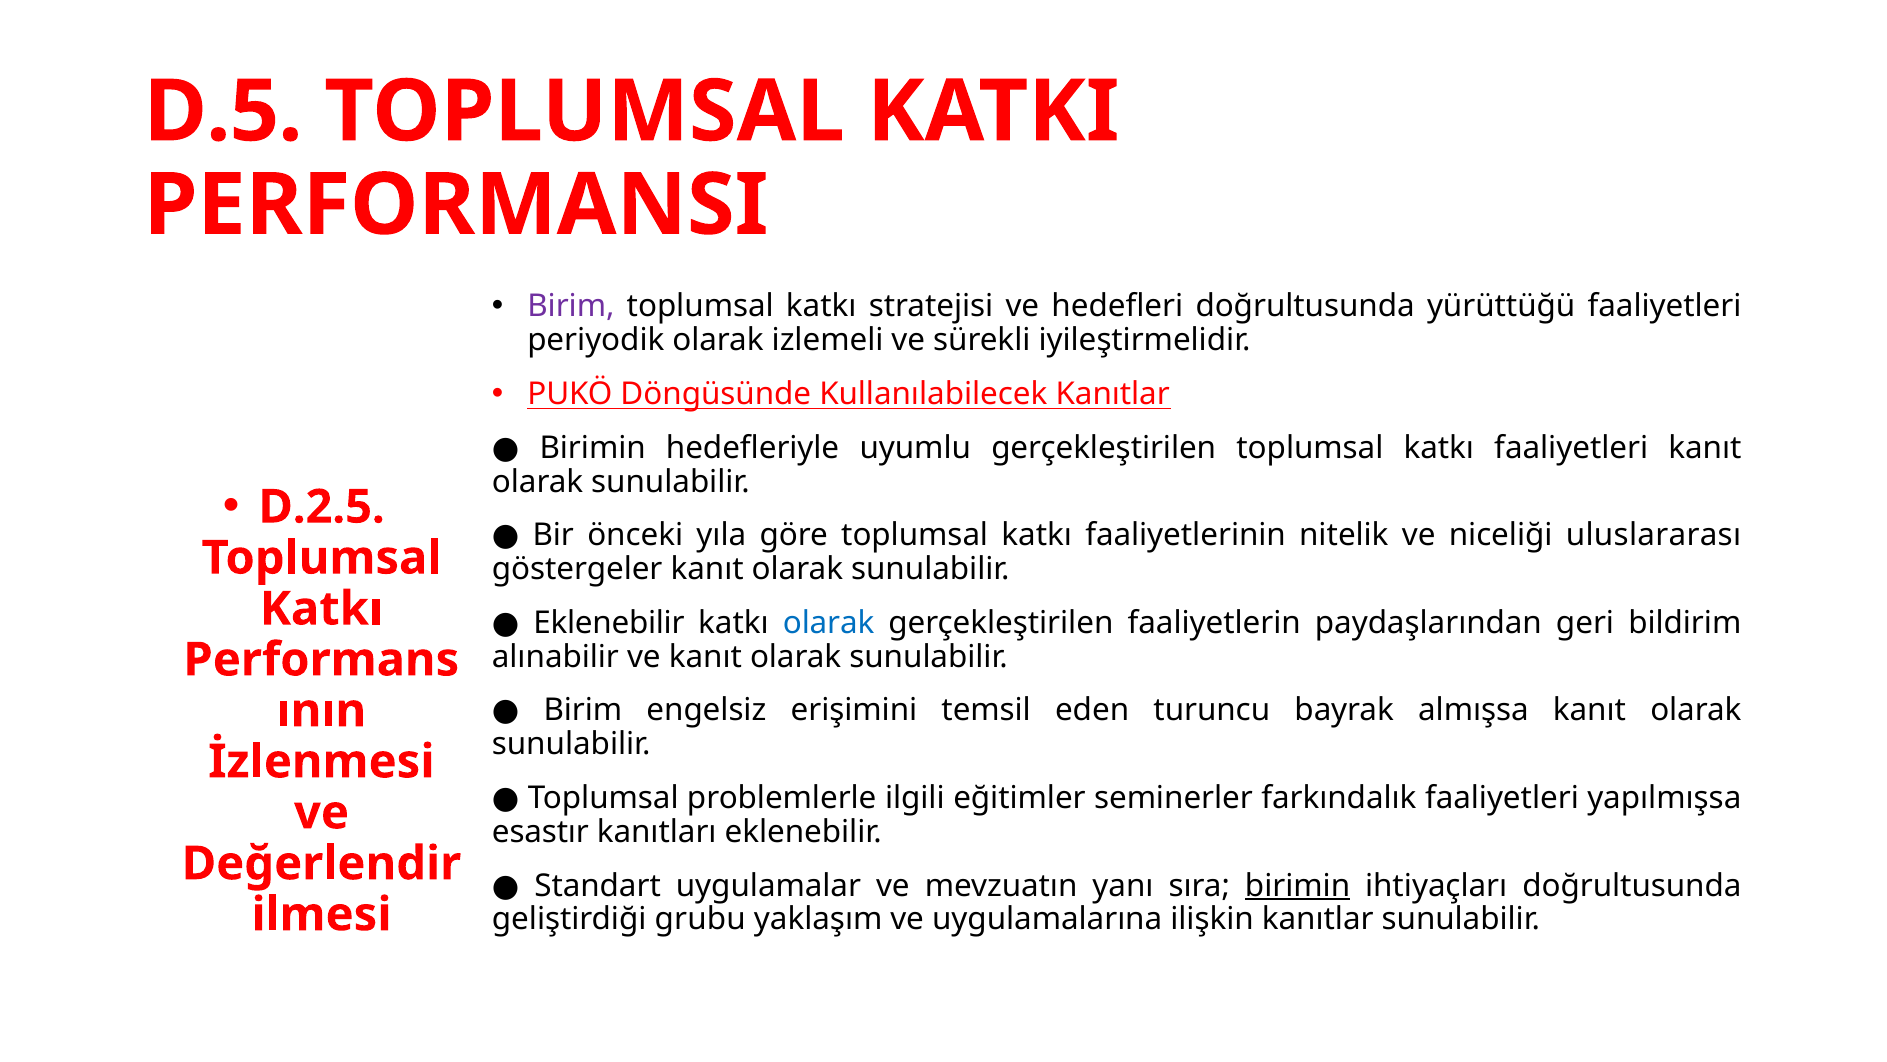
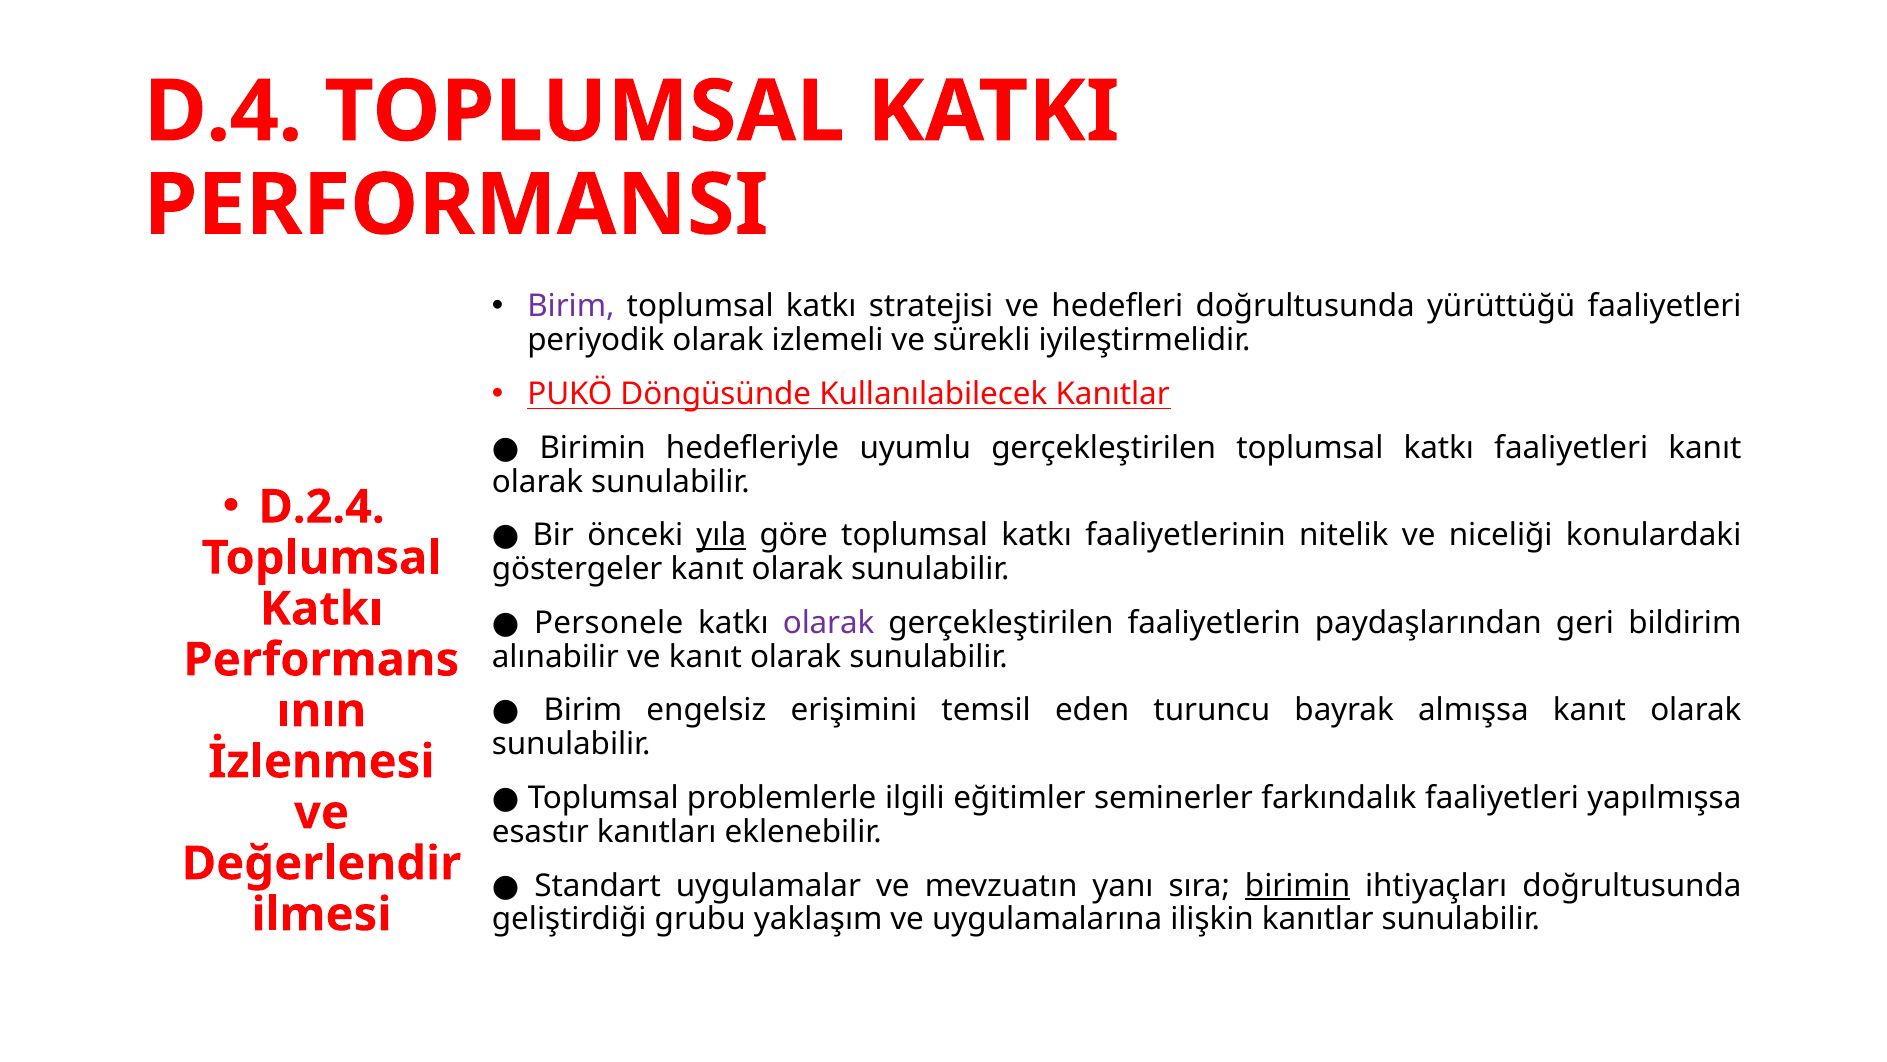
D.5: D.5 -> D.4 (223, 112)
D.2.5: D.2.5 -> D.2.4 (322, 507)
yıla underline: none -> present (721, 535)
uluslararası: uluslararası -> konulardaki (1654, 535)
Eklenebilir: Eklenebilir -> Personele (609, 623)
olarak colour: blue -> purple (829, 623)
